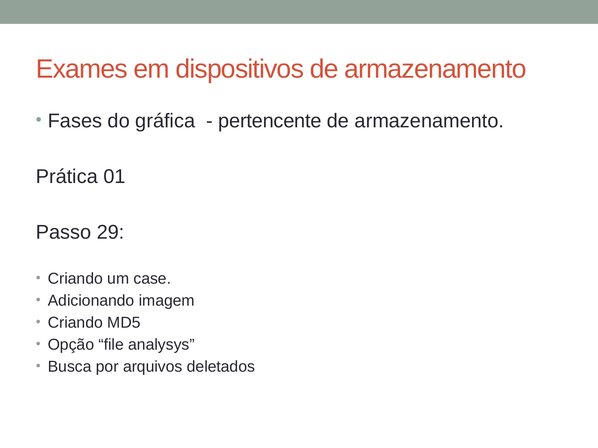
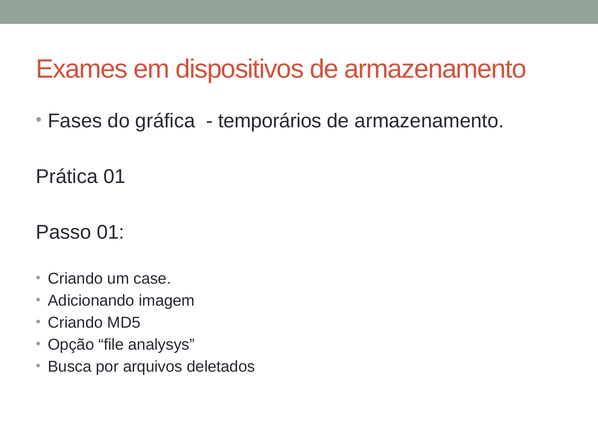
pertencente: pertencente -> temporários (270, 121)
Passo 29: 29 -> 01 (111, 233)
